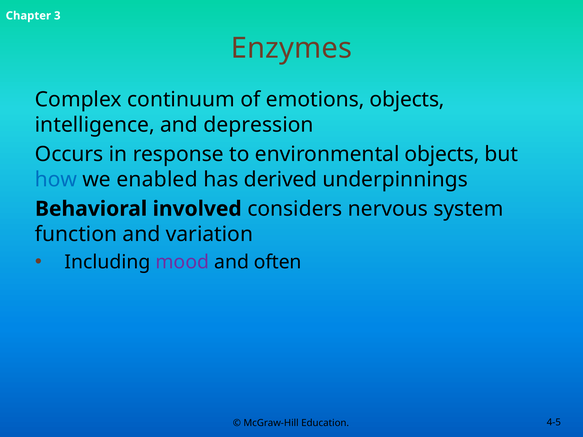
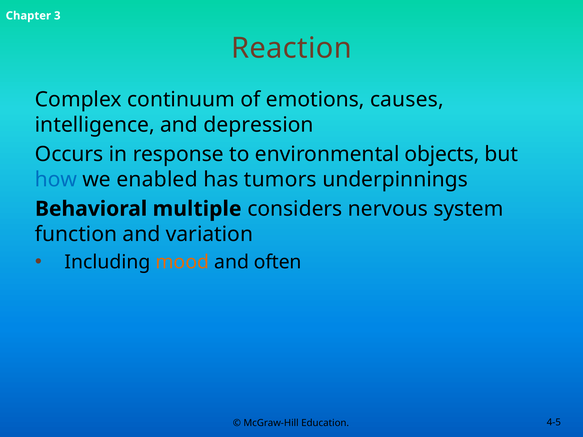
Enzymes: Enzymes -> Reaction (291, 48)
emotions objects: objects -> causes (407, 100)
derived: derived -> tumors (280, 180)
involved: involved -> multiple (197, 209)
mood colour: purple -> orange (182, 262)
